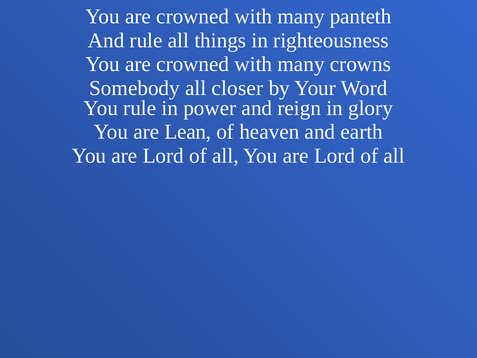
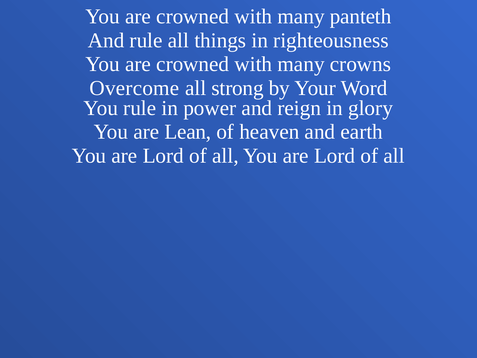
Somebody: Somebody -> Overcome (134, 88)
closer: closer -> strong (238, 88)
